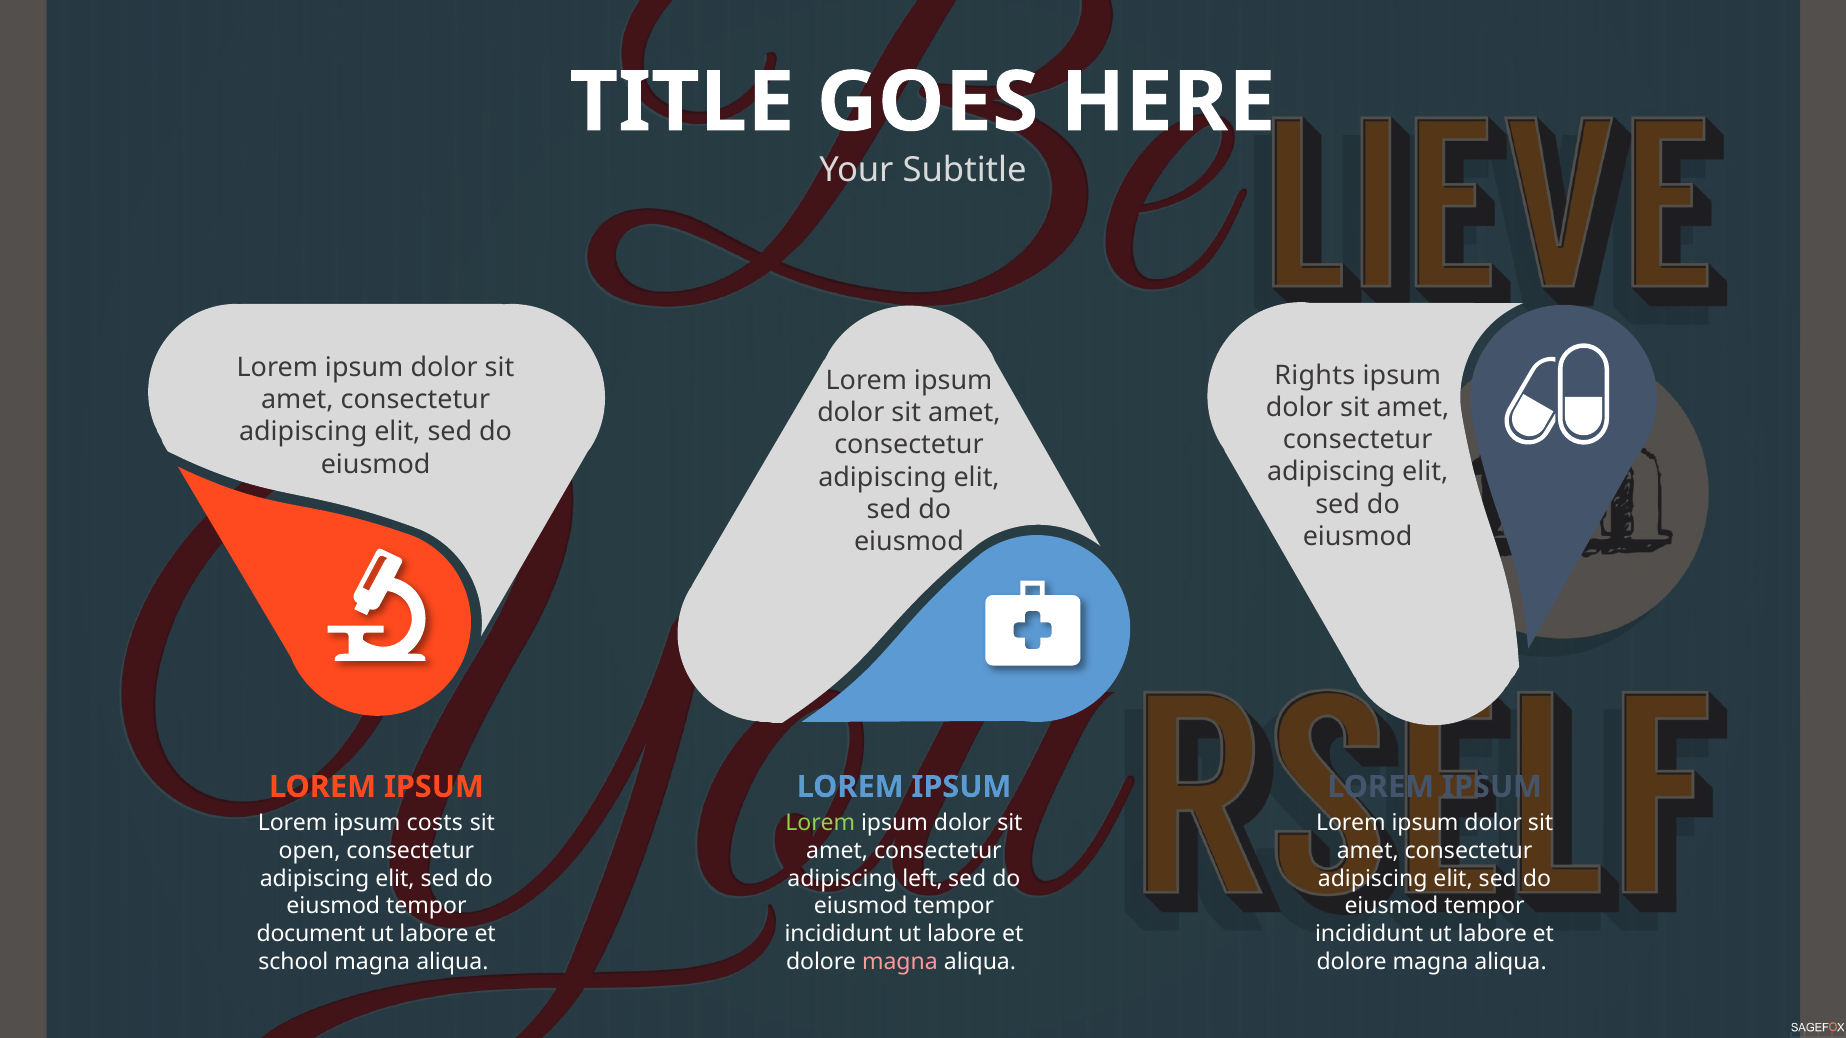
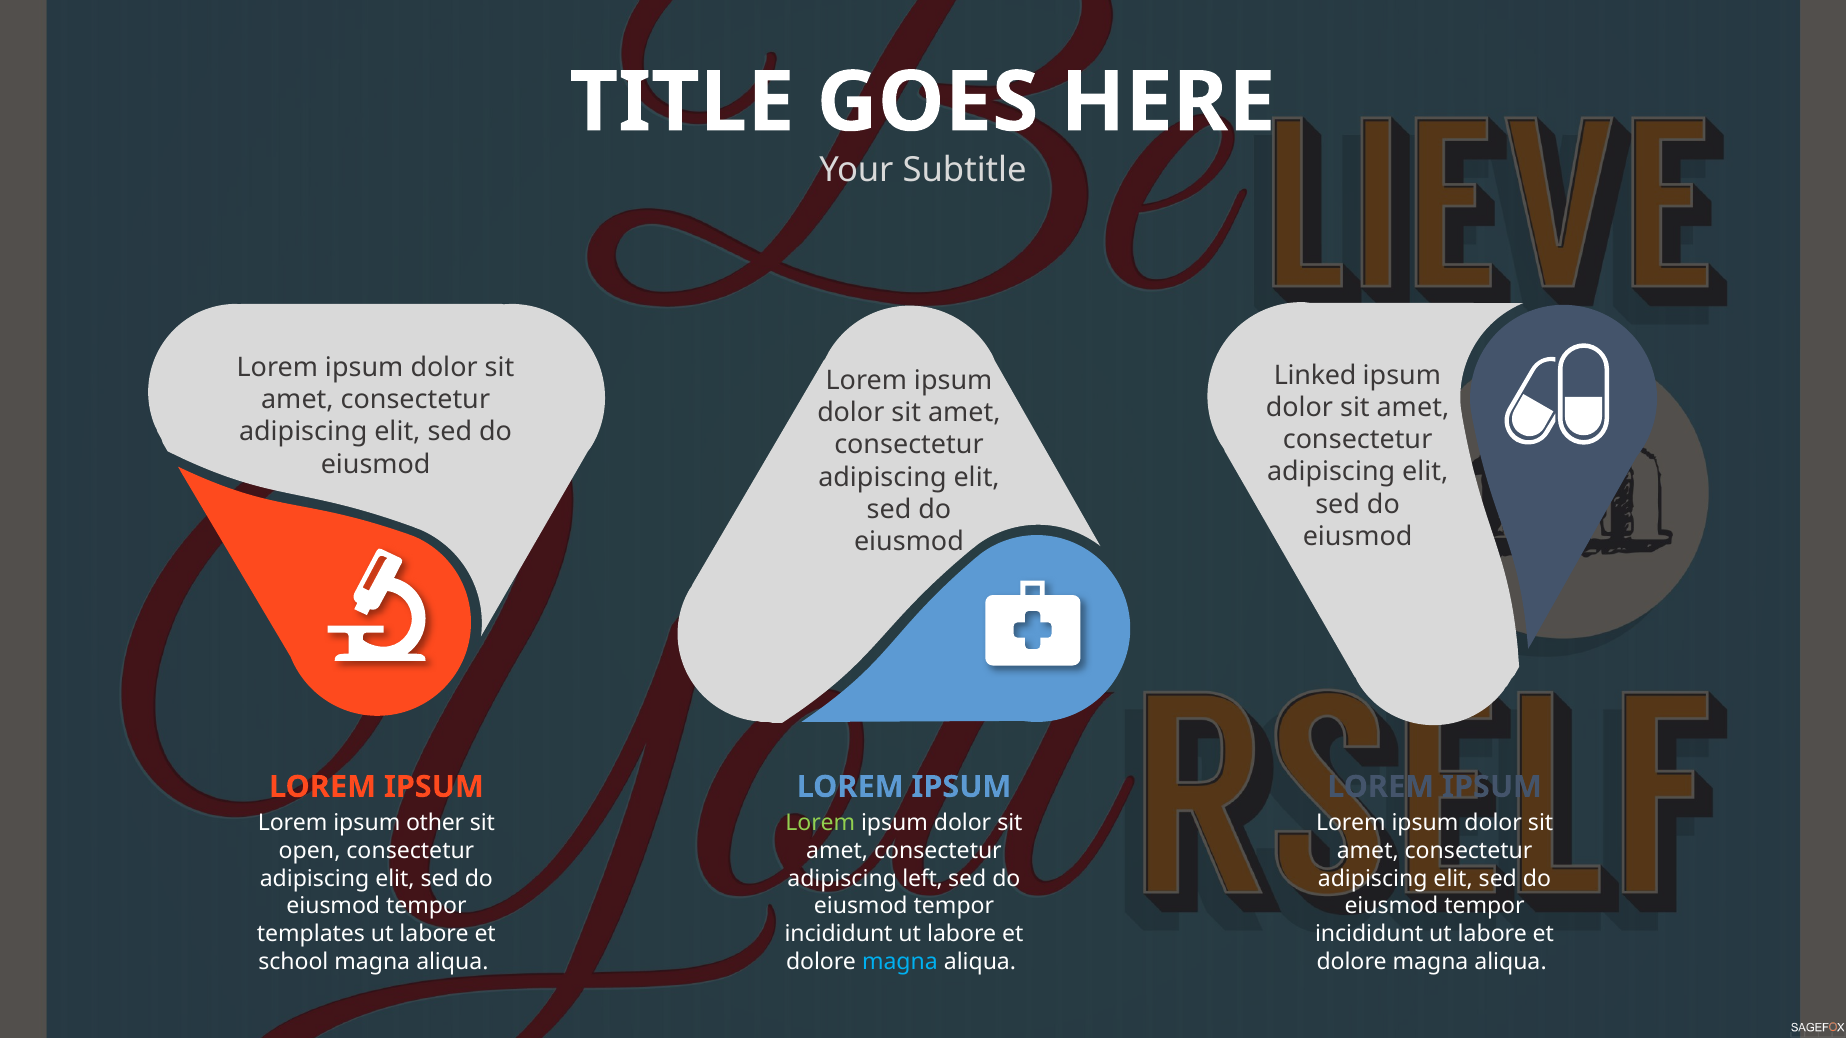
Rights: Rights -> Linked (1315, 375)
costs: costs -> other (435, 823)
document: document -> templates (311, 934)
magna colour: pink -> light blue (900, 962)
